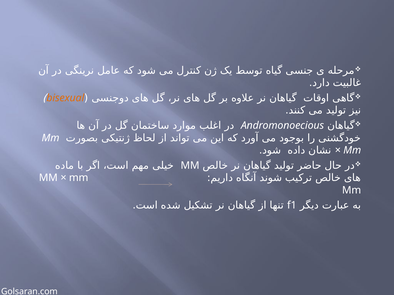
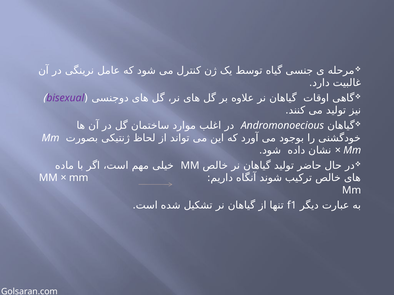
bisexual colour: orange -> purple (65, 98)
